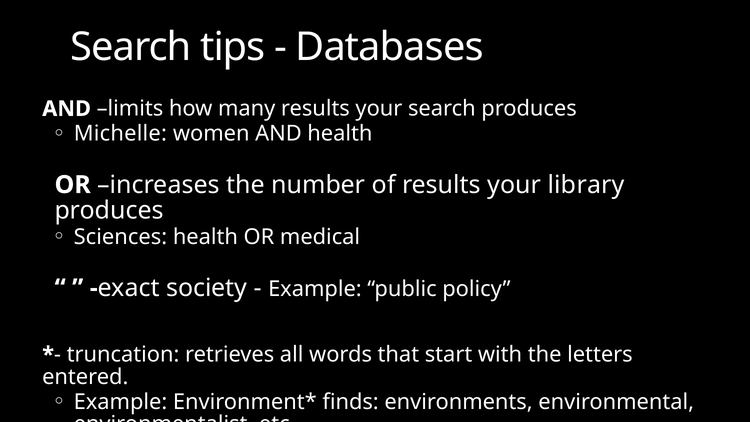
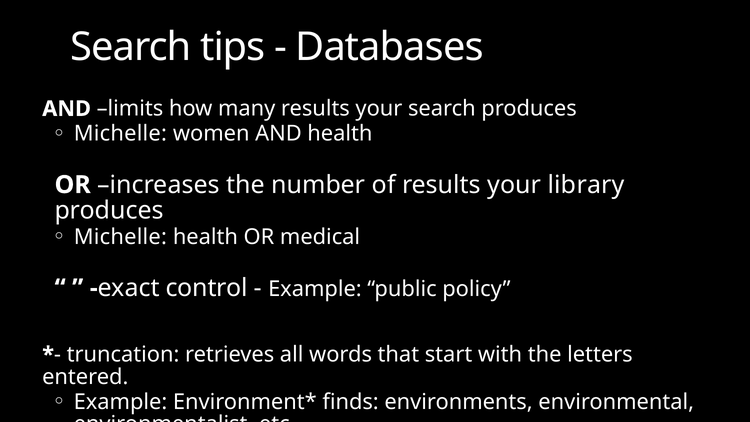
Sciences: Sciences -> Michelle (120, 237)
society: society -> control (207, 288)
